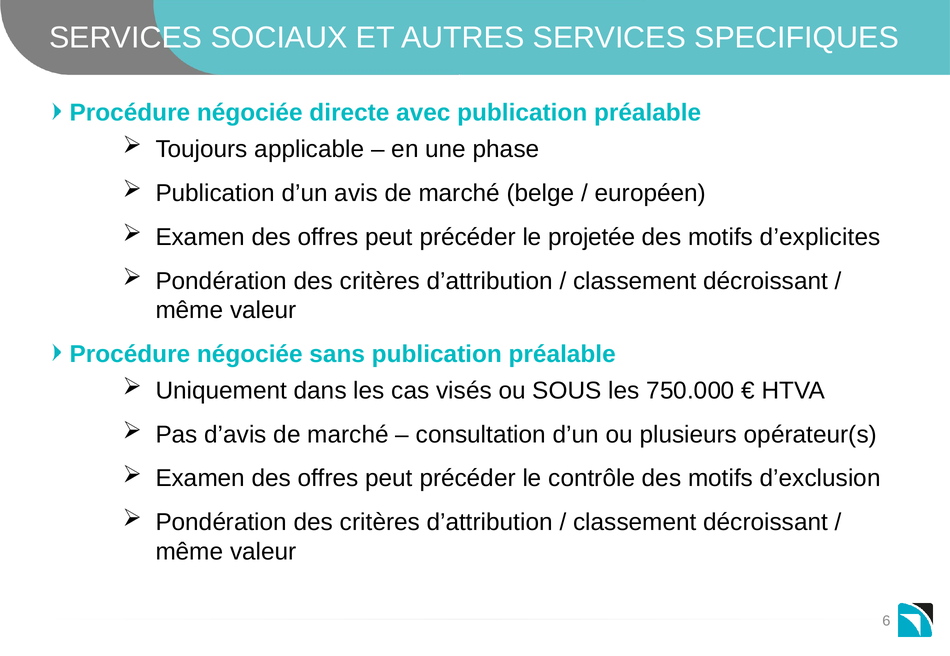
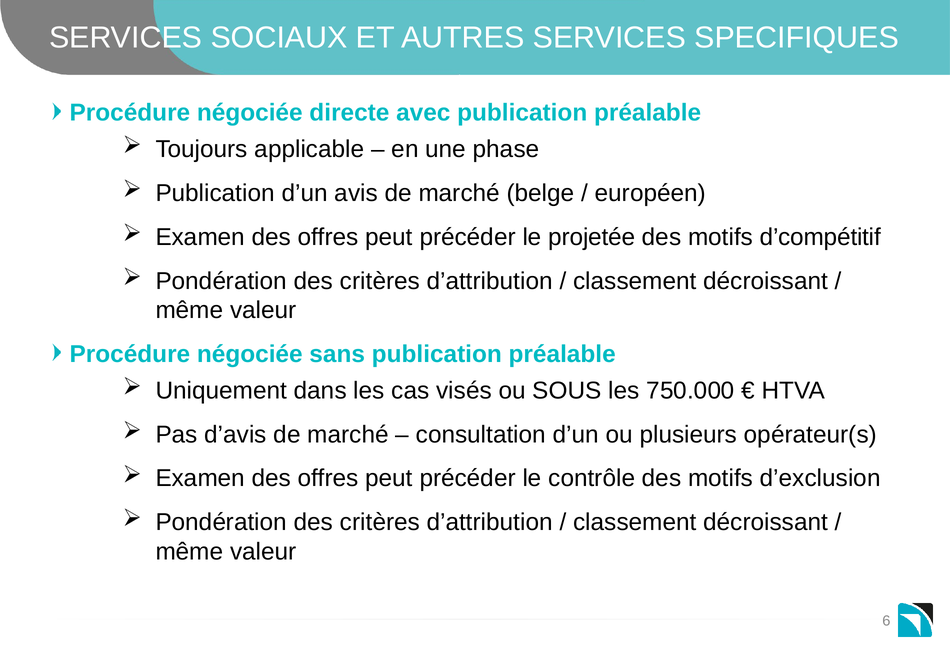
d’explicites: d’explicites -> d’compétitif (820, 237)
